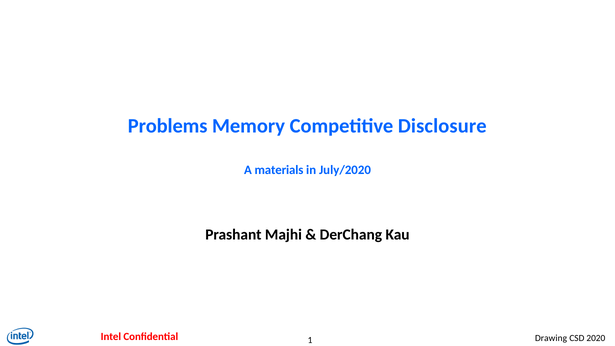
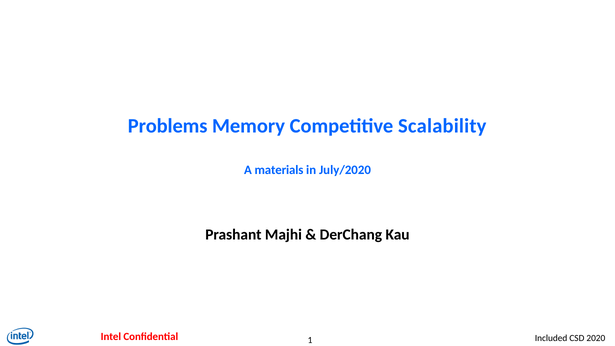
Disclosure: Disclosure -> Scalability (442, 126)
Drawing: Drawing -> Included (551, 338)
